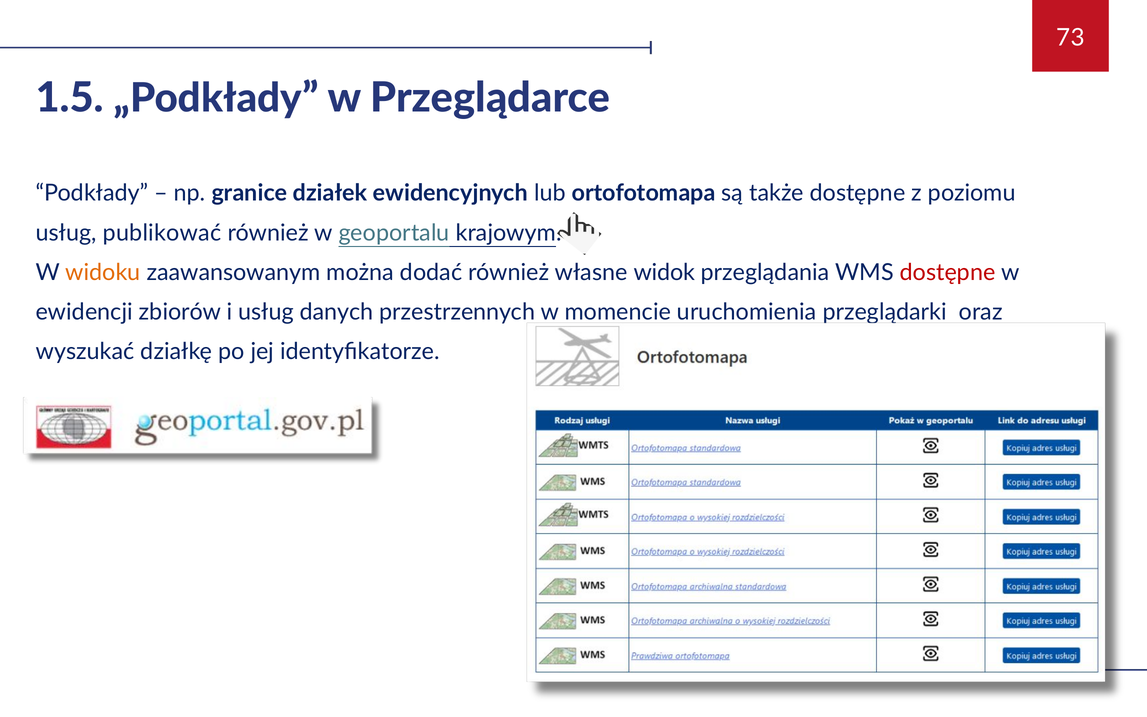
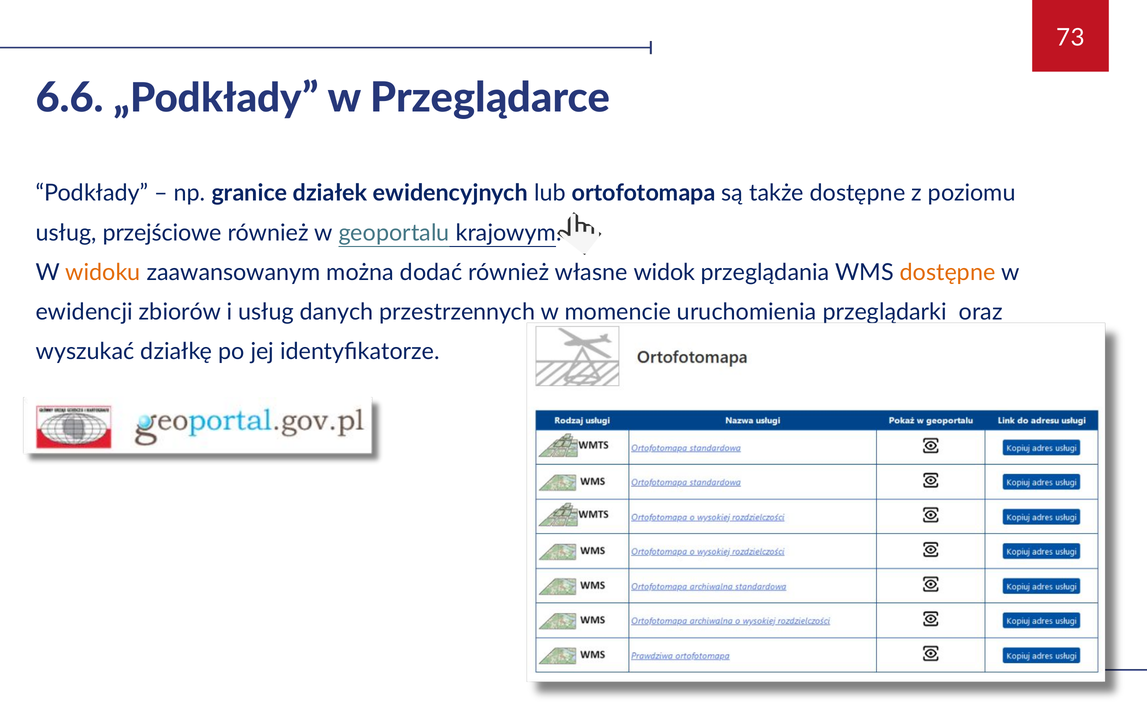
1.5: 1.5 -> 6.6 (70, 98)
publikować: publikować -> przejściowe (162, 233)
dostępne colour: red -> orange (948, 272)
